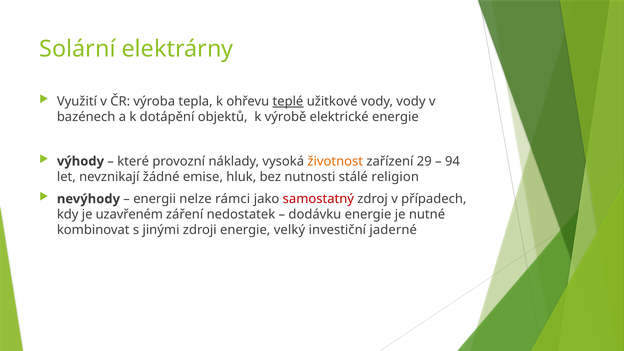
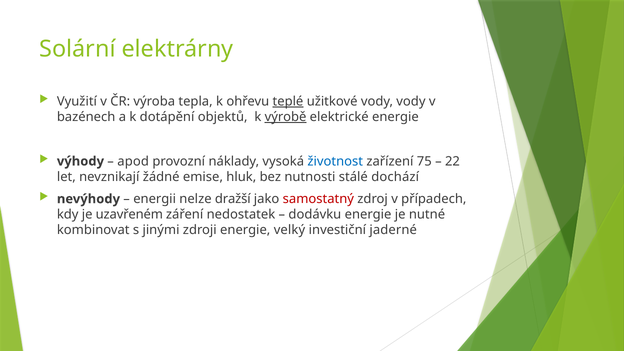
výrobě underline: none -> present (286, 117)
které: které -> apod (133, 161)
životnost colour: orange -> blue (335, 161)
29: 29 -> 75 (424, 161)
94: 94 -> 22 (452, 161)
religion: religion -> dochází (395, 177)
rámci: rámci -> dražší (233, 199)
